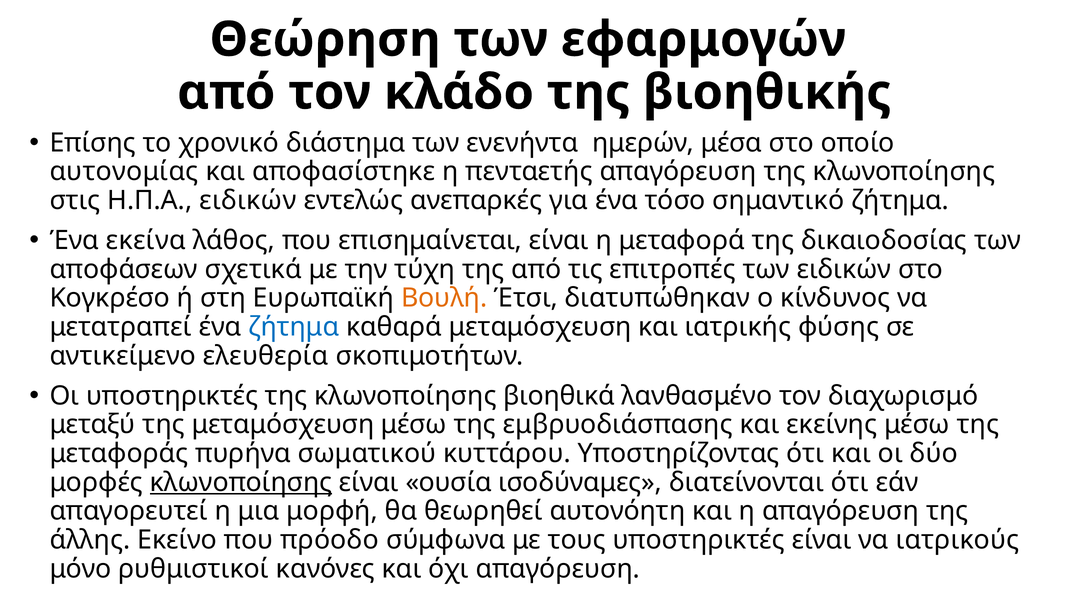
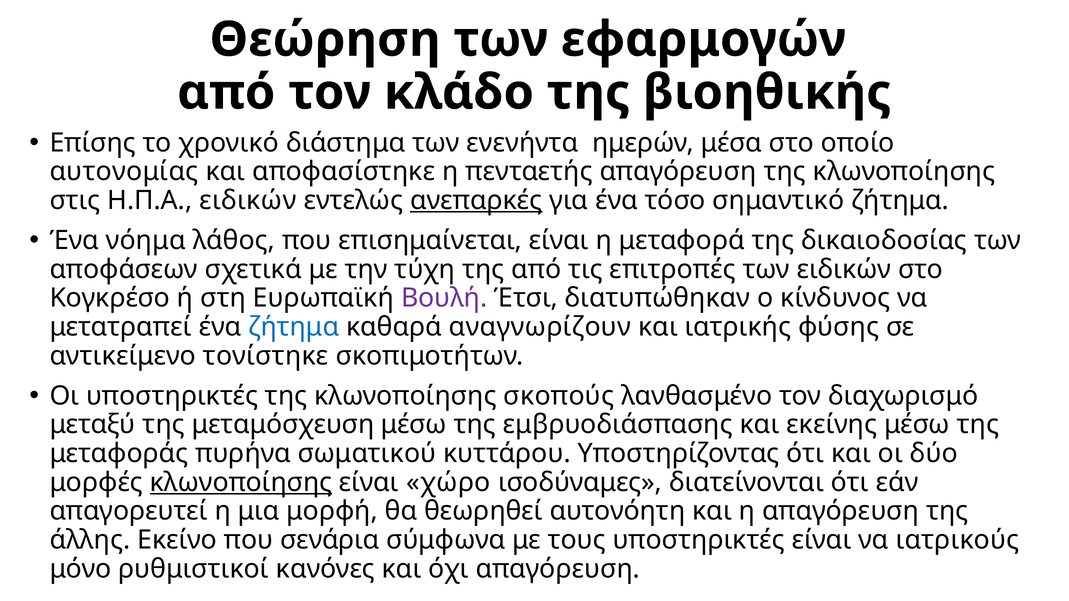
ανεπαρκές underline: none -> present (476, 201)
εκείνα: εκείνα -> νόημα (146, 241)
Βουλή colour: orange -> purple (444, 298)
καθαρά μεταμόσχευση: μεταμόσχευση -> αναγνωρίζουν (540, 327)
ελευθερία: ελευθερία -> τονίστηκε (266, 356)
βιοηθικά: βιοηθικά -> σκοπούς (559, 396)
ουσία: ουσία -> χώρο (448, 482)
πρόοδο: πρόοδο -> σενάρια (330, 540)
